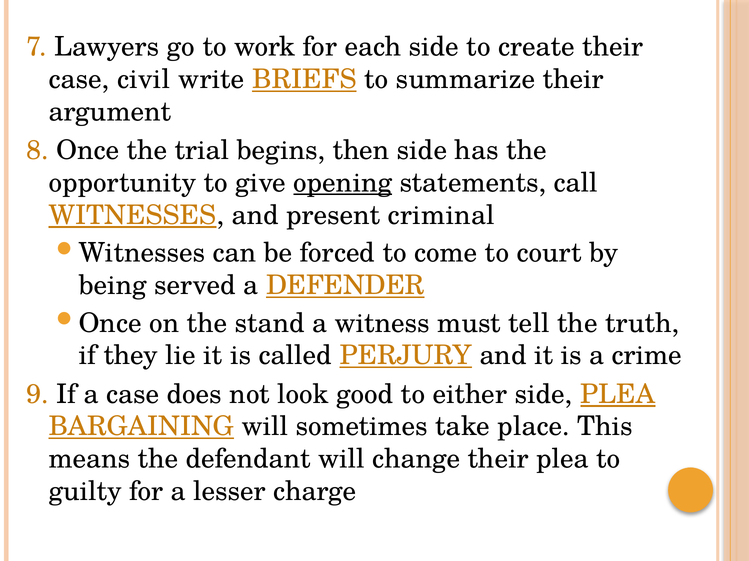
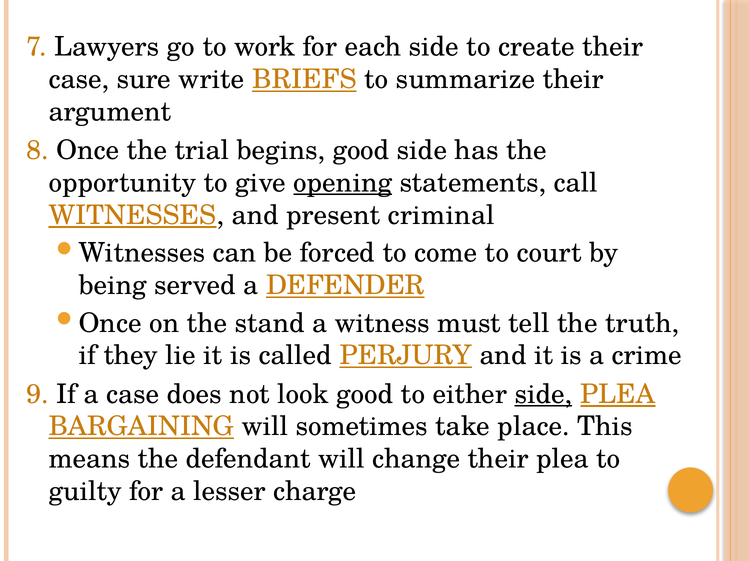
civil: civil -> sure (144, 79)
begins then: then -> good (361, 151)
side underline: none -> present (543, 395)
